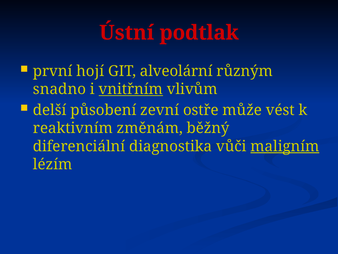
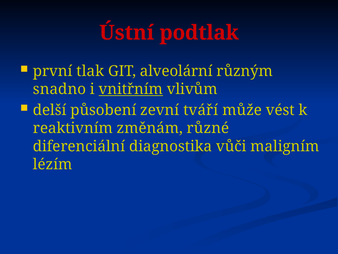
hojí: hojí -> tlak (90, 71)
ostře: ostře -> tváří (201, 110)
běžný: běžný -> různé (208, 128)
maligním underline: present -> none (285, 146)
